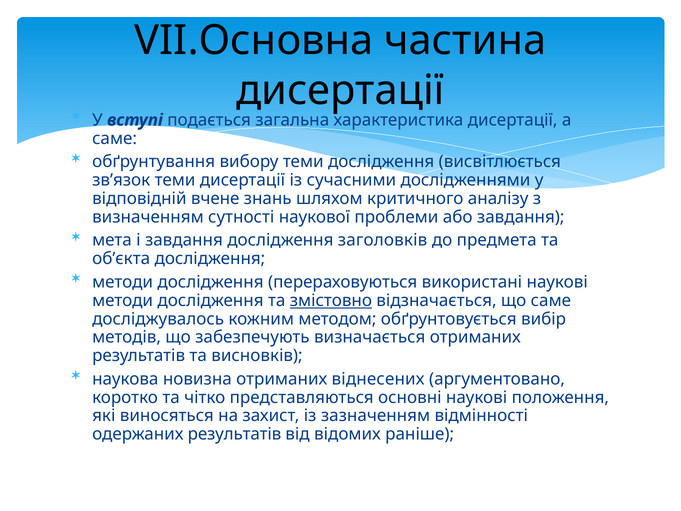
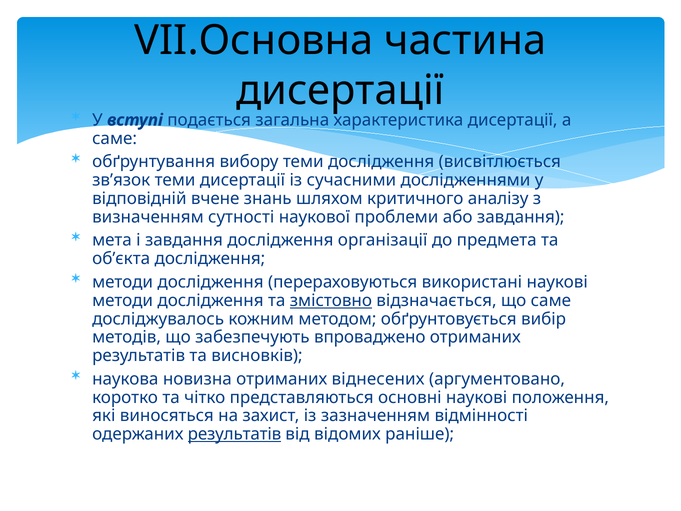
заголовків: заголовків -> організації (383, 240)
визначається: визначається -> впроваджено (370, 337)
результатів underline: none -> present (234, 434)
